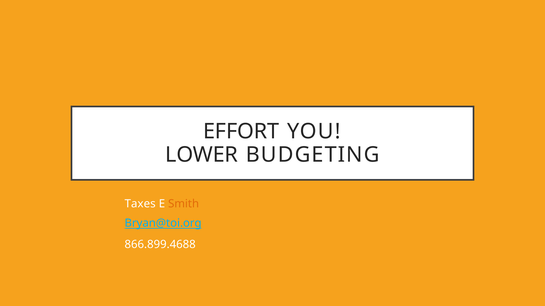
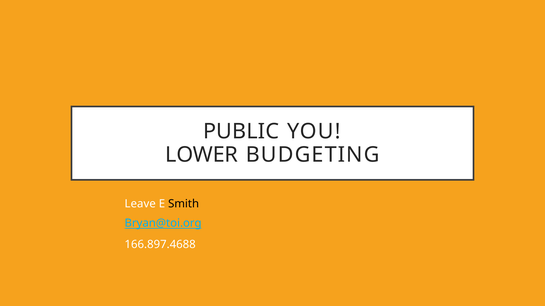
EFFORT: EFFORT -> PUBLIC (241, 132)
Taxes: Taxes -> Leave (140, 204)
Smith colour: orange -> black (184, 204)
866.899.4688: 866.899.4688 -> 166.897.4688 (160, 245)
